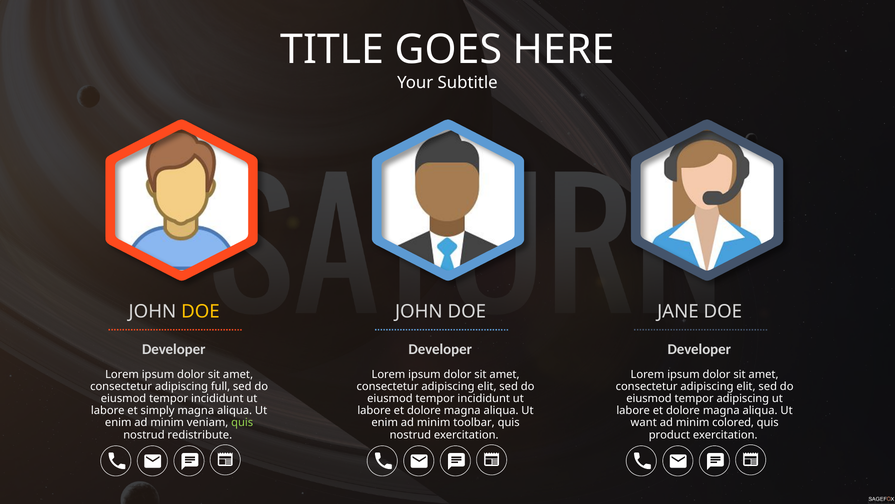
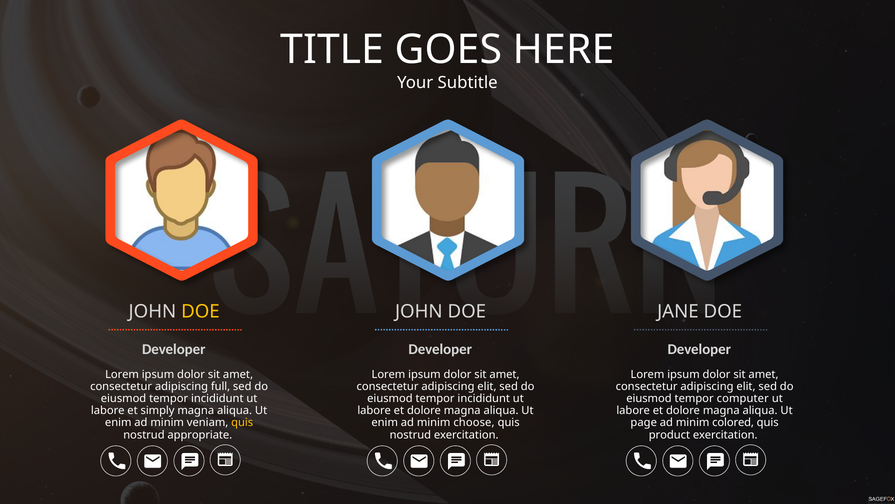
tempor adipiscing: adipiscing -> computer (743, 398)
quis colour: light green -> yellow (242, 422)
toolbar: toolbar -> choose (474, 422)
want: want -> page (644, 422)
redistribute: redistribute -> appropriate (200, 434)
